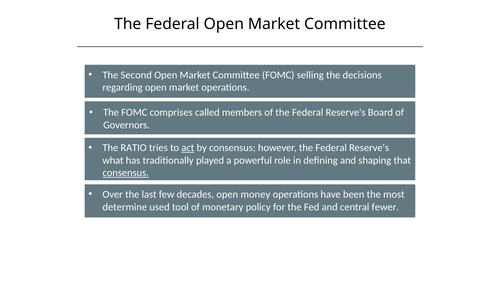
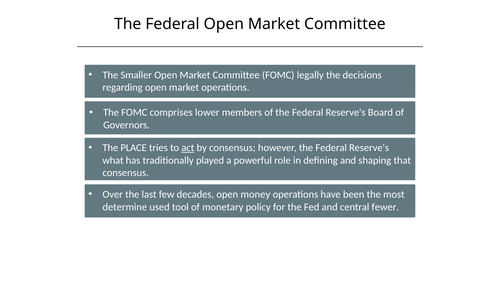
Second: Second -> Smaller (136, 75)
selling: selling -> legally (310, 75)
called: called -> lower (207, 113)
RATIO: RATIO -> PLACE (134, 148)
consensus underline: present -> none (126, 173)
